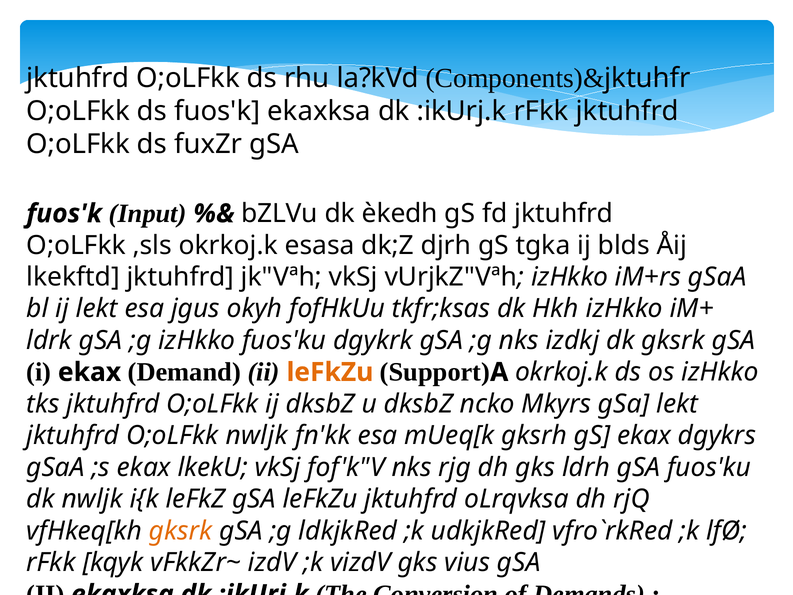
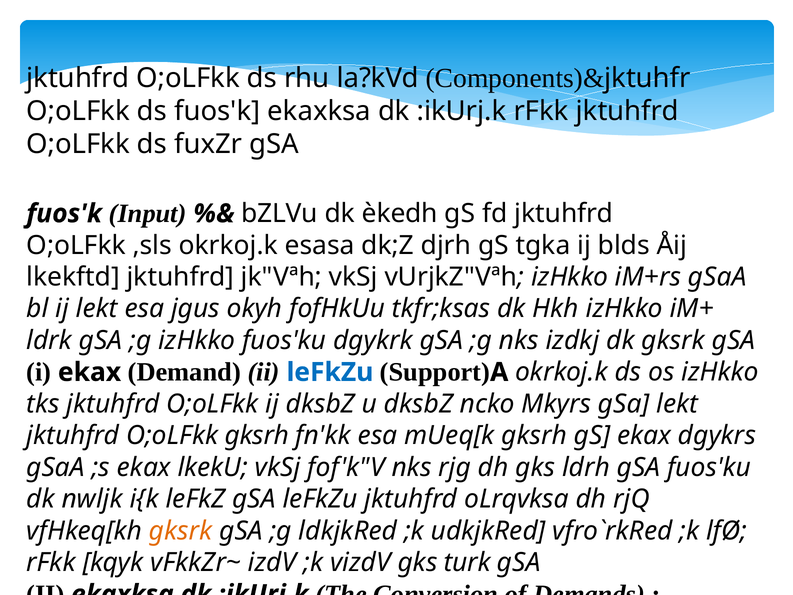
leFkZu colour: orange -> blue (330, 372)
O;oLFkk nwljk: nwljk -> gksrh (257, 436)
gks vius: vius -> turk (467, 562)
